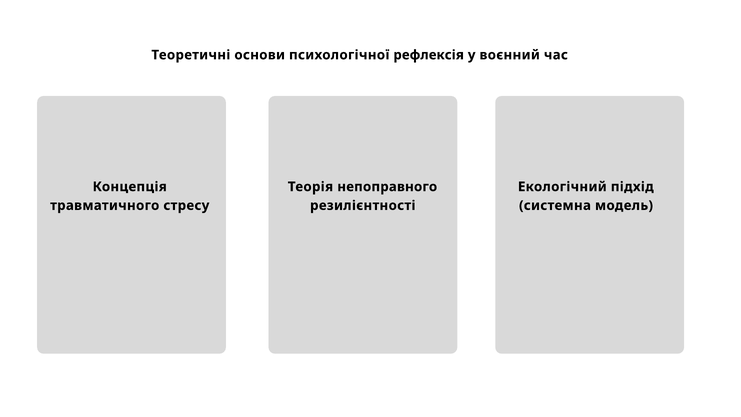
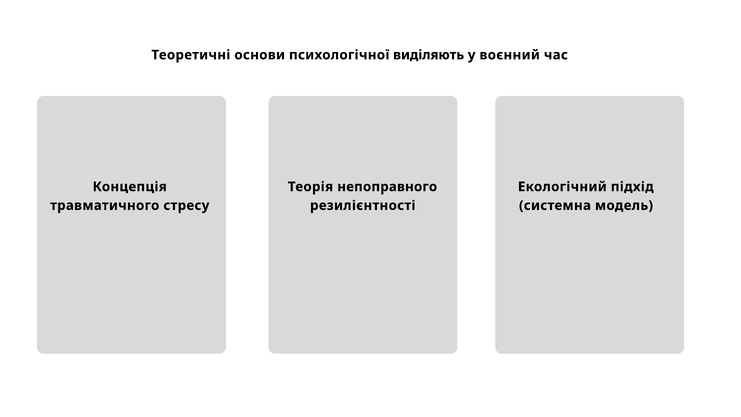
рефлексія: рефлексія -> виділяють (429, 55)
